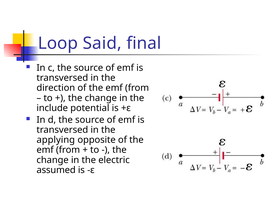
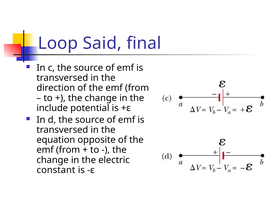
applying: applying -> equation (56, 140)
assumed: assumed -> constant (56, 170)
